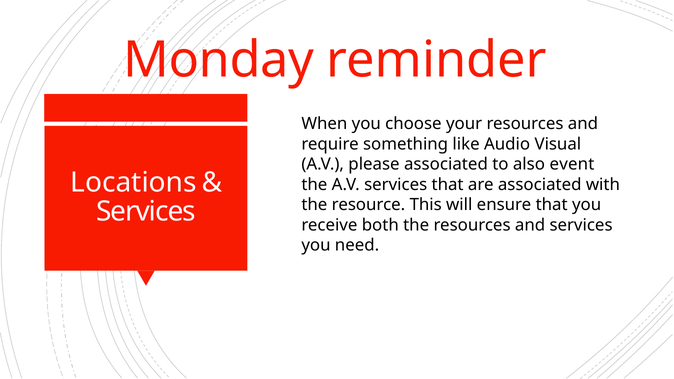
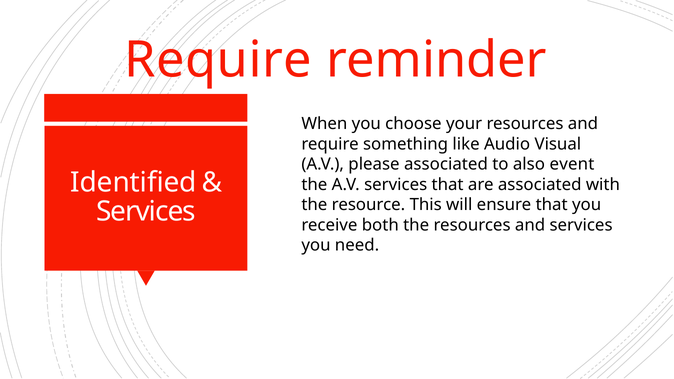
Monday: Monday -> Require (218, 60)
Locations: Locations -> Identified (134, 183)
